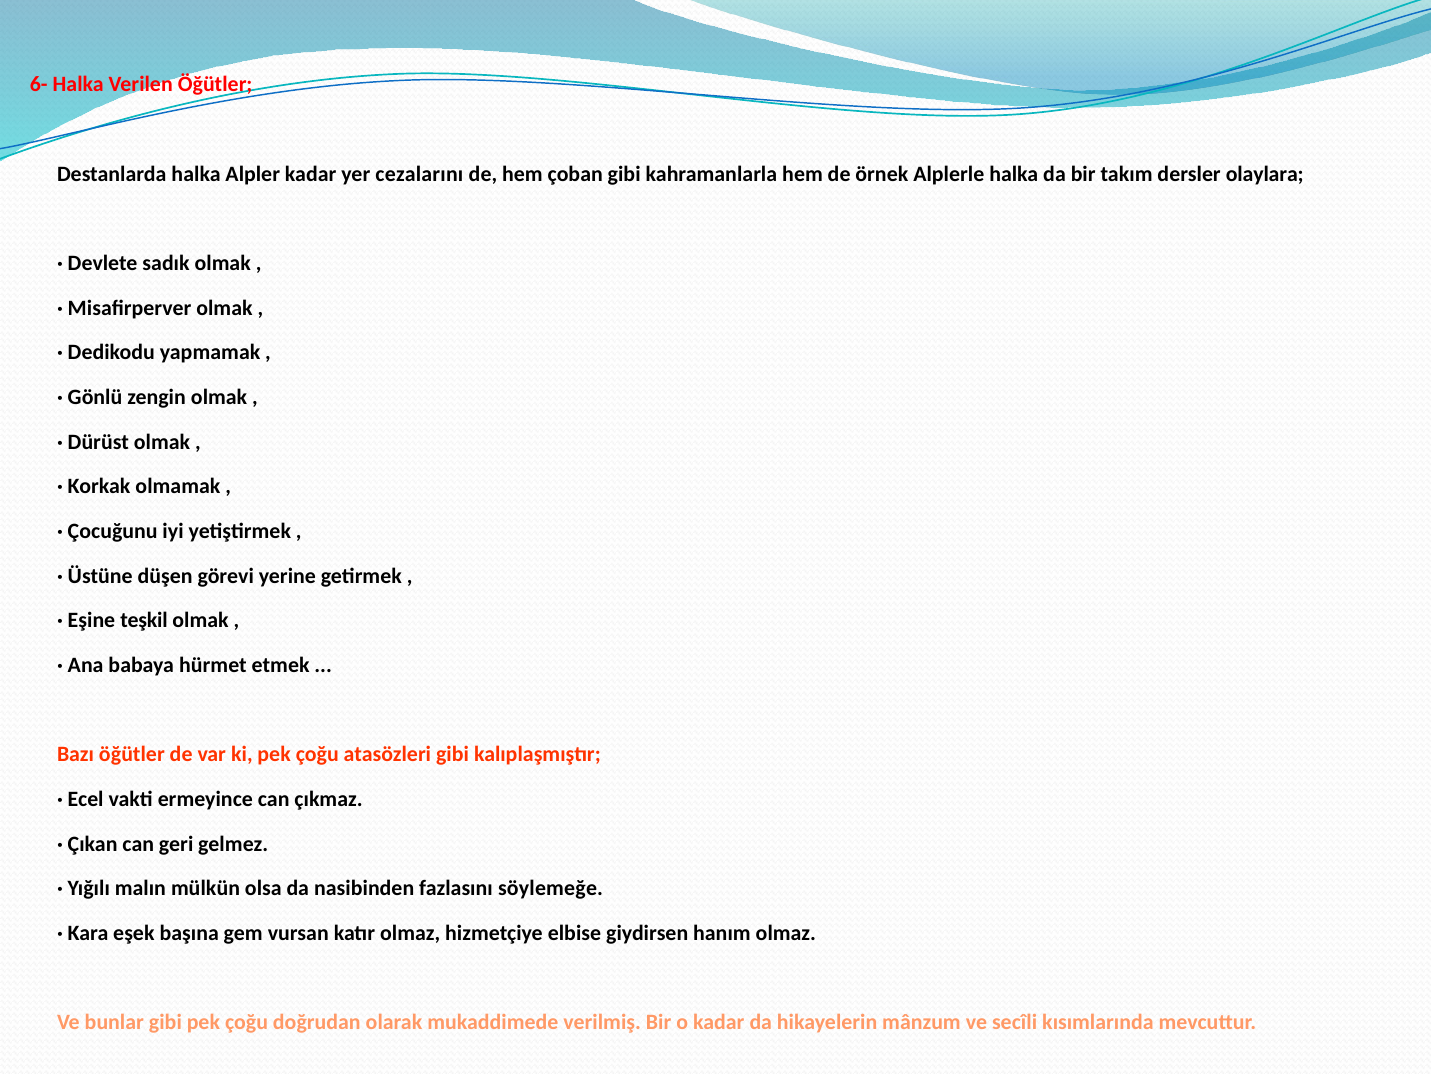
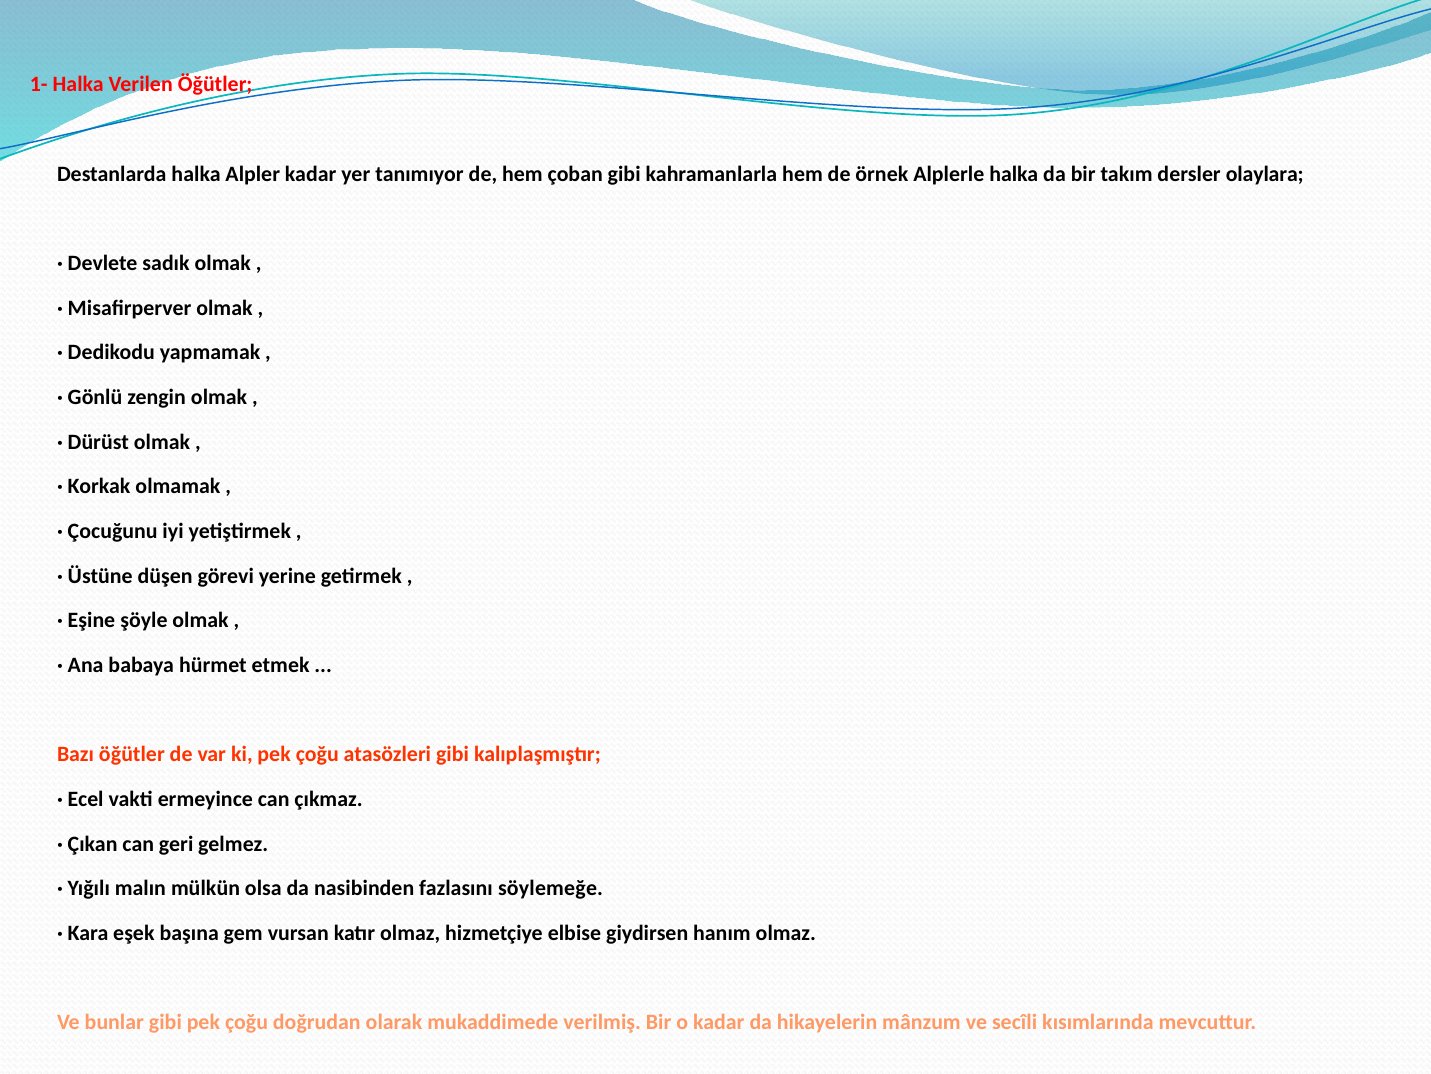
6-: 6- -> 1- (39, 85)
cezalarını: cezalarını -> tanımıyor (420, 174)
teşkil: teşkil -> şöyle (144, 620)
